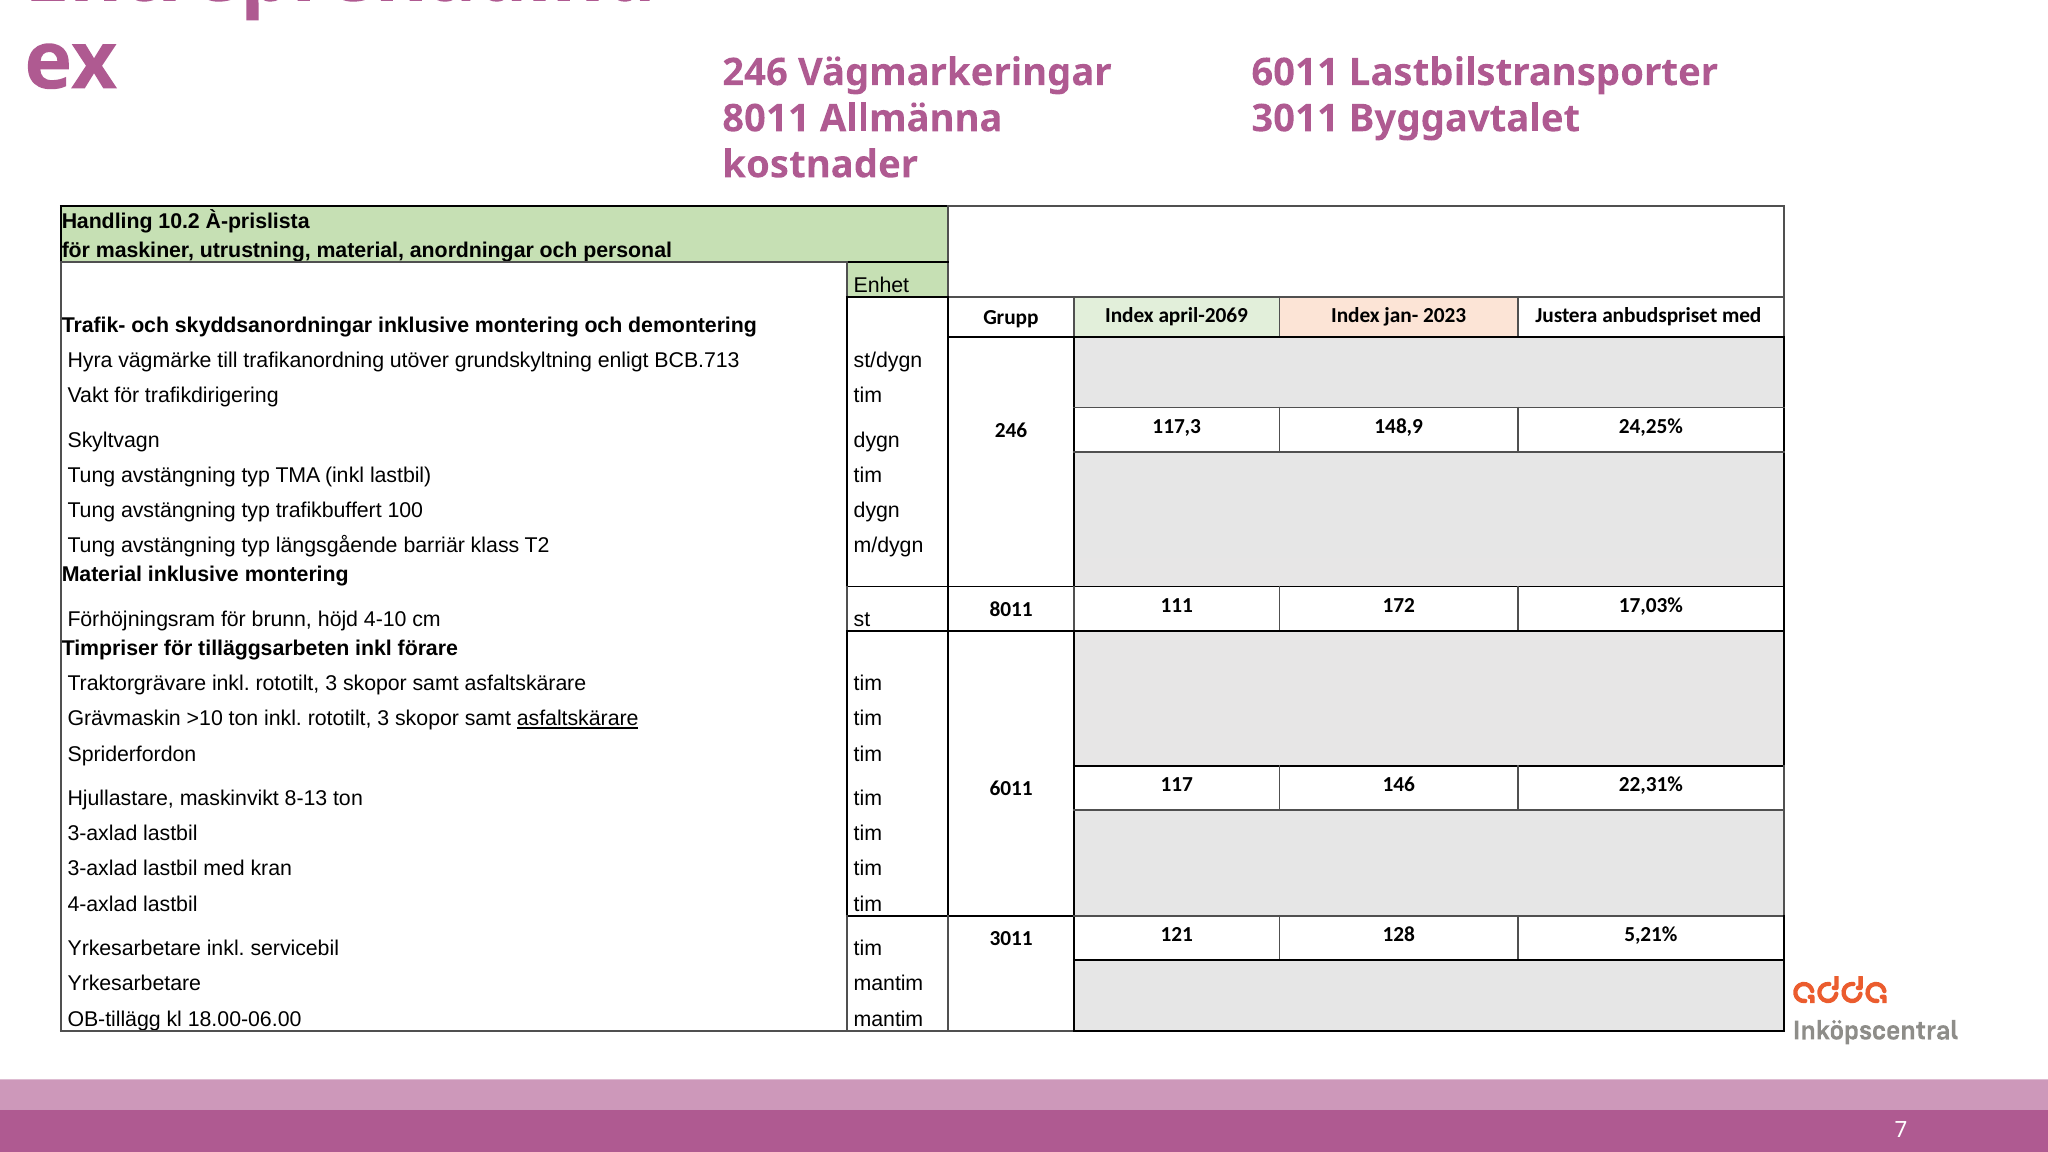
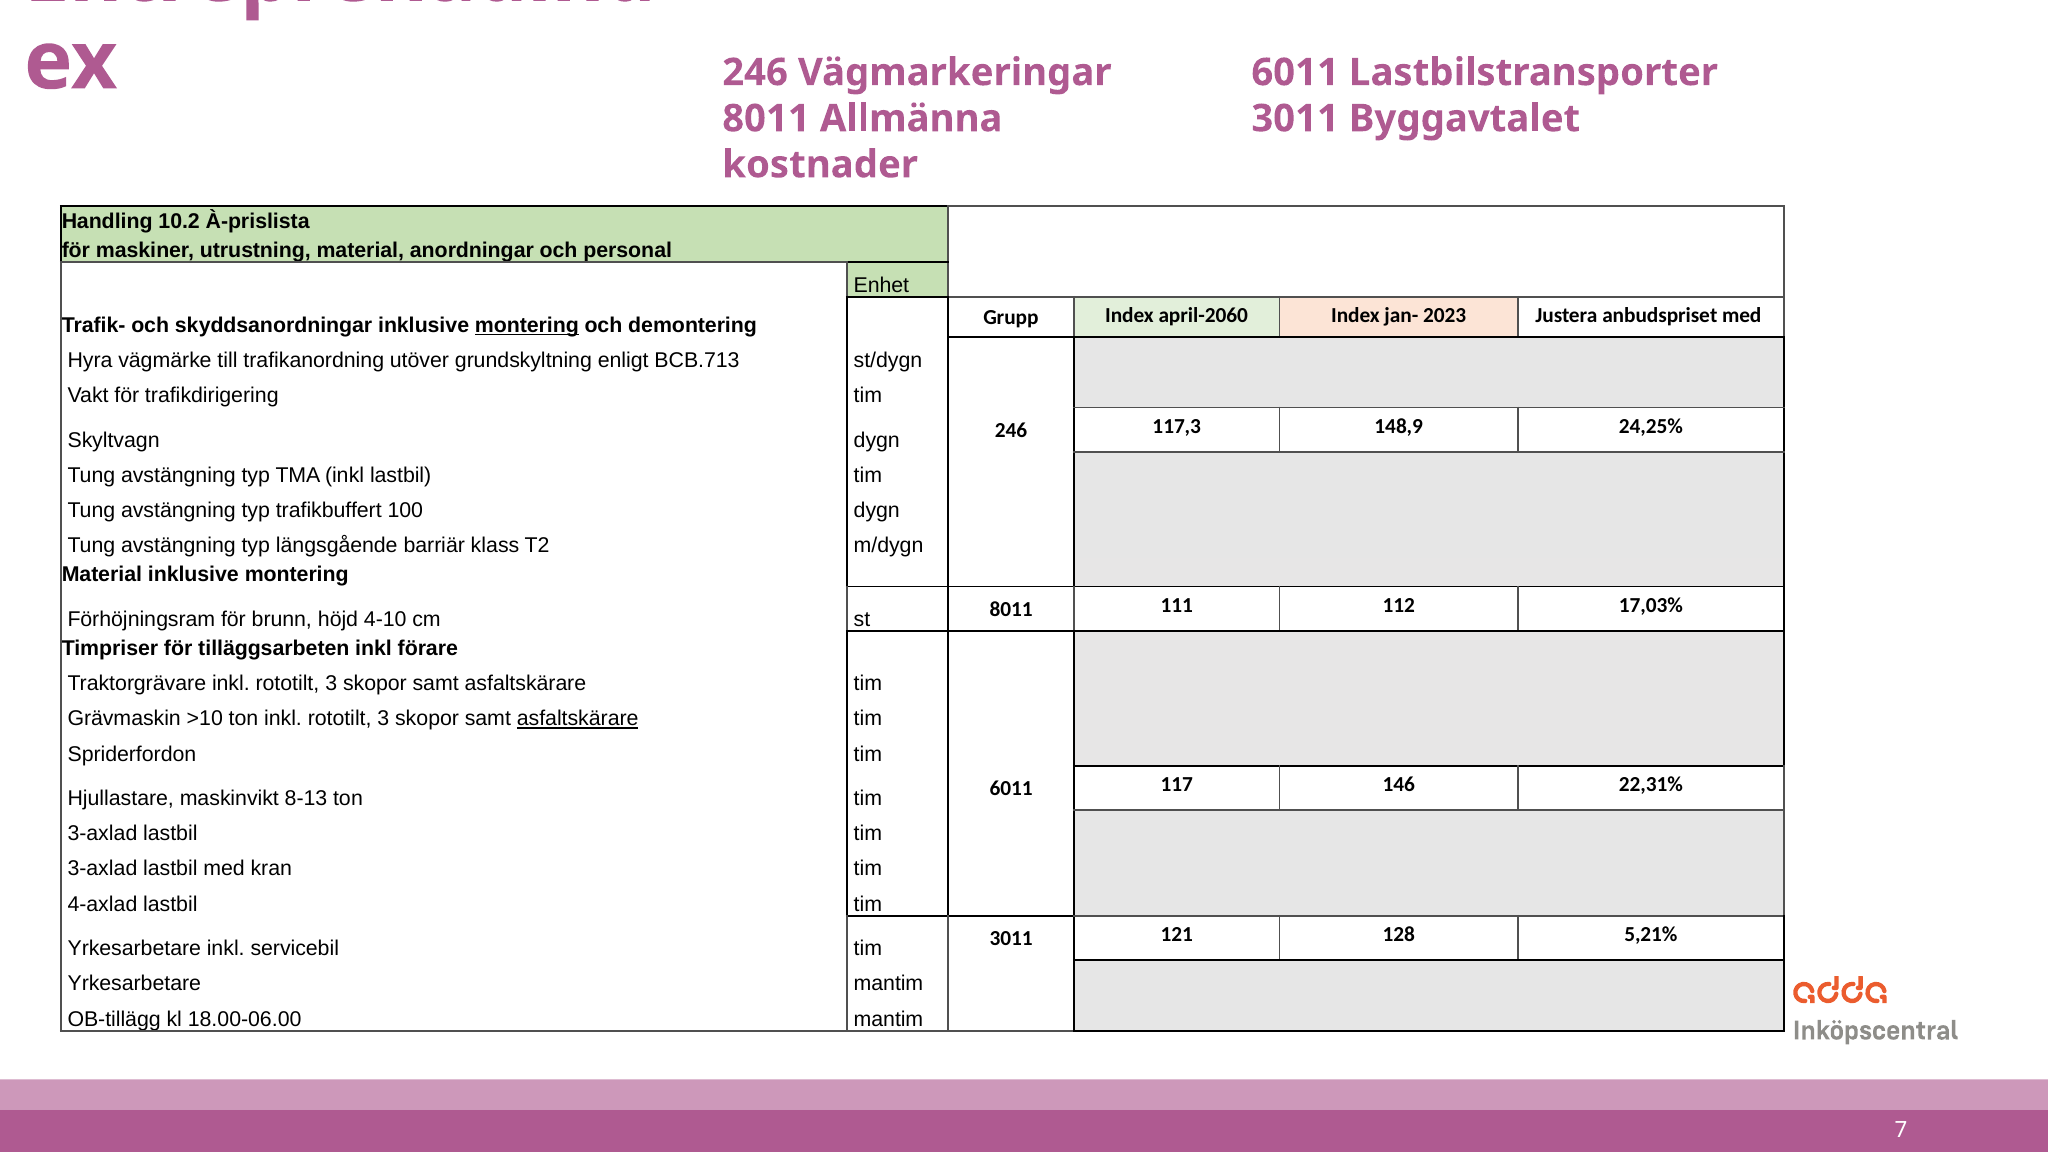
montering underline: none -> present (527, 325)
april-2069: april-2069 -> april-2060 (1203, 315)
172: 172 -> 112 (1399, 605)
